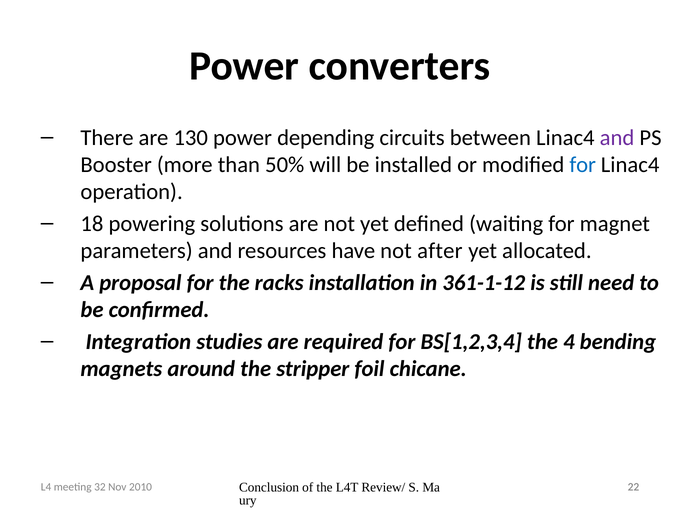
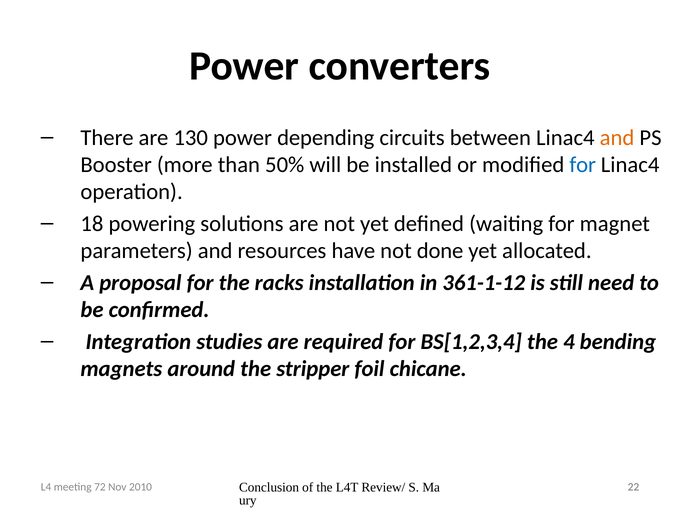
and colour: purple -> orange (617, 138)
after: after -> done (440, 251)
32: 32 -> 72 (100, 487)
